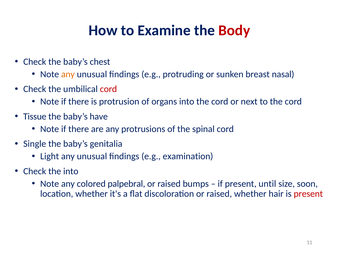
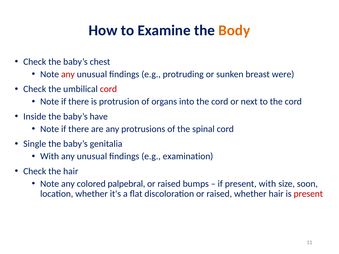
Body colour: red -> orange (234, 30)
any colour: orange -> red (68, 74)
nasal: nasal -> were (283, 74)
Tissue: Tissue -> Inside (35, 117)
Light: Light -> With (50, 156)
the into: into -> hair (71, 171)
present until: until -> with (267, 184)
